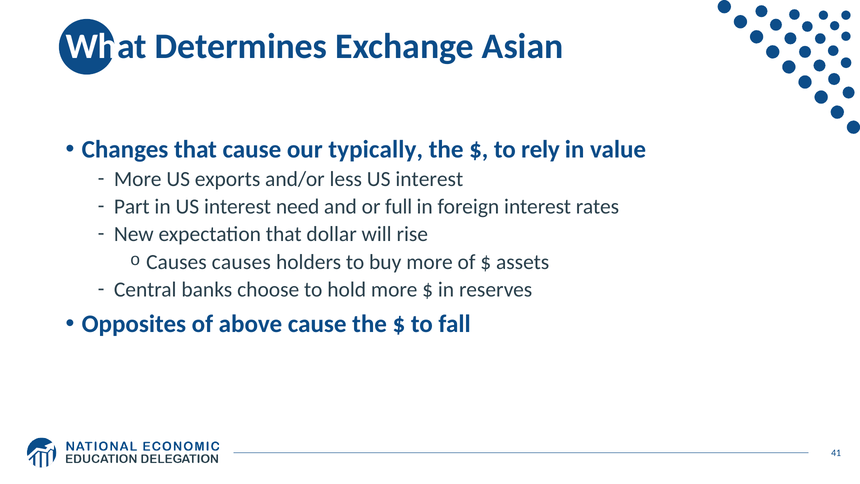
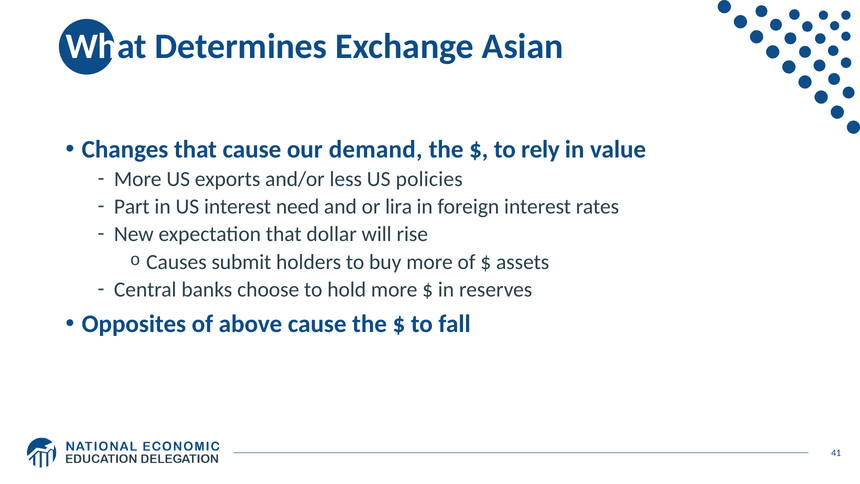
typically: typically -> demand (376, 149)
less US interest: interest -> policies (429, 179)
full: full -> lira (399, 207)
Causes causes: causes -> submit (241, 262)
